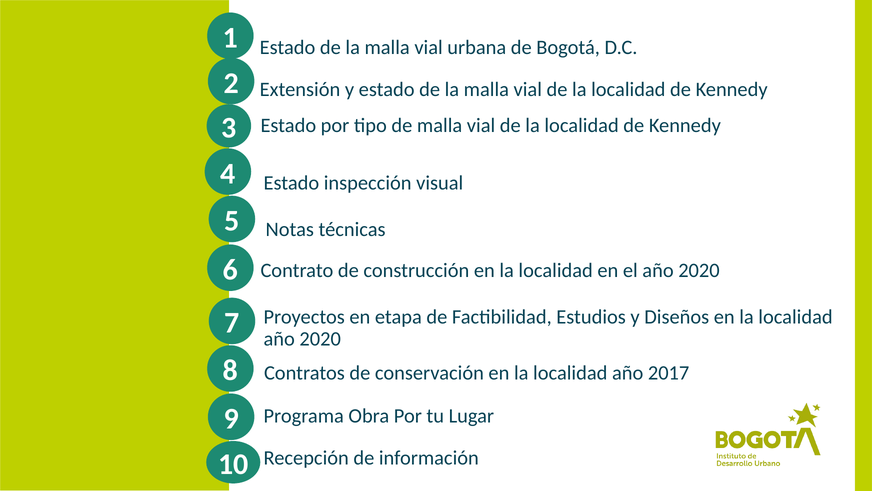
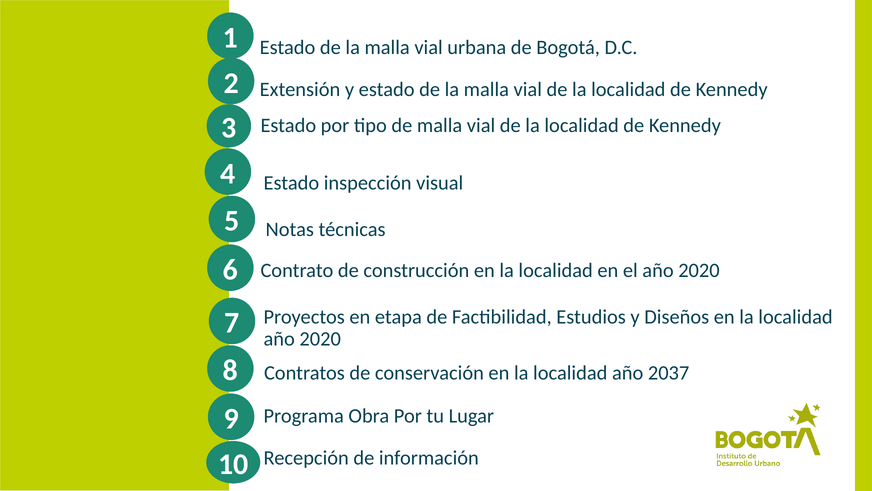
2017: 2017 -> 2037 (669, 373)
